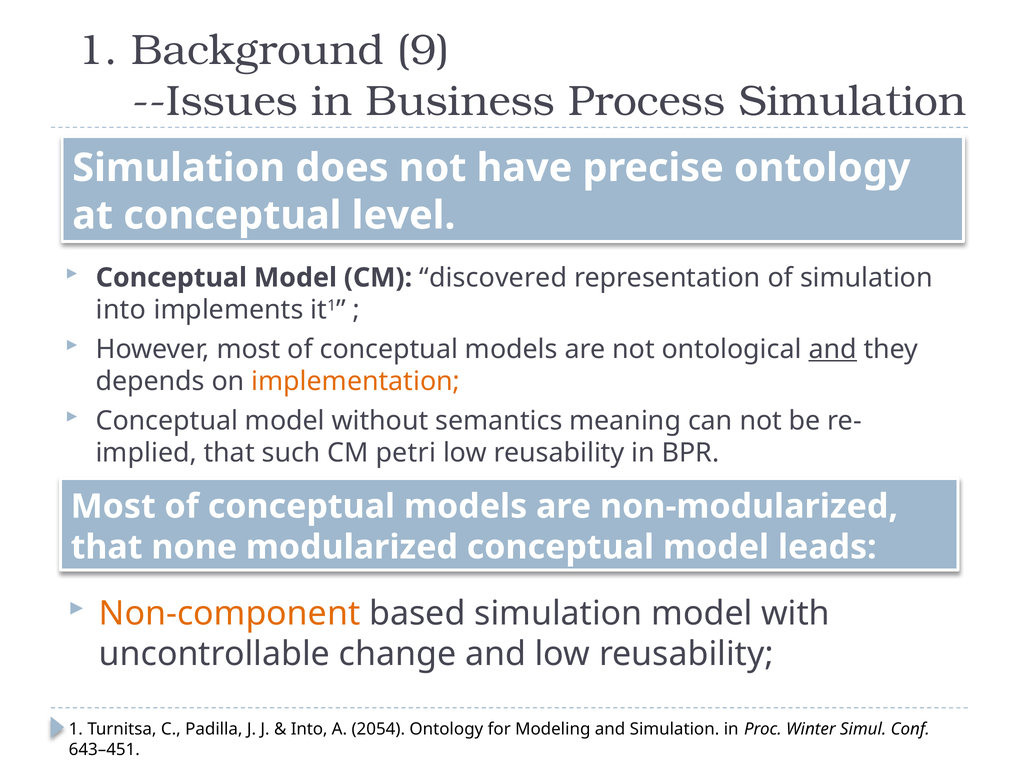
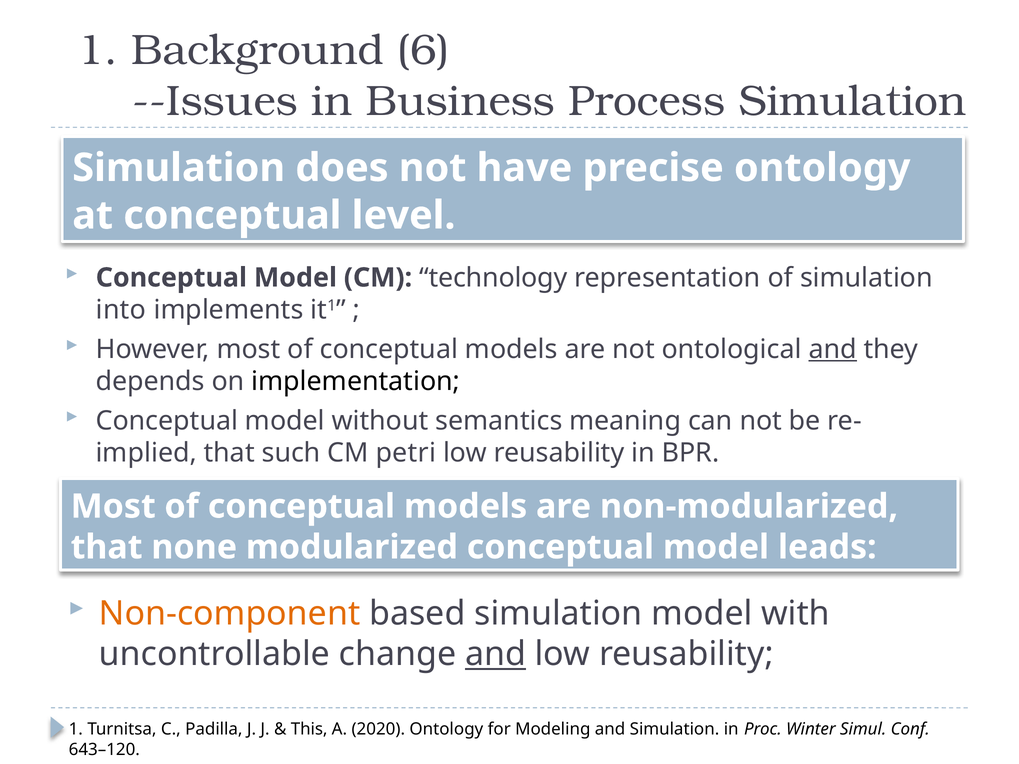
9: 9 -> 6 (423, 50)
discovered: discovered -> technology (493, 278)
implementation colour: orange -> black (356, 382)
and underline: none -> present (496, 654)
Into: Into -> This (309, 730)
2054: 2054 -> 2020 (378, 730)
643–451: 643–451 -> 643–120 (104, 750)
